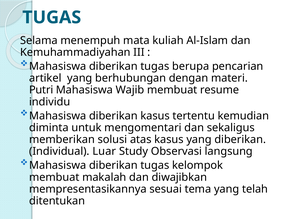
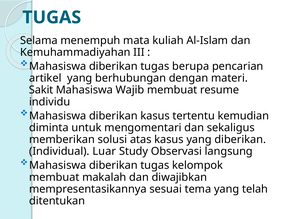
Putri: Putri -> Sakit (41, 90)
